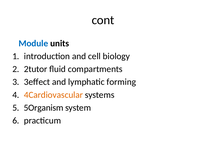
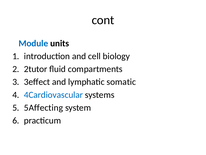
forming: forming -> somatic (121, 82)
4Cardiovascular colour: orange -> blue (53, 95)
5Organism: 5Organism -> 5Affecting (43, 107)
